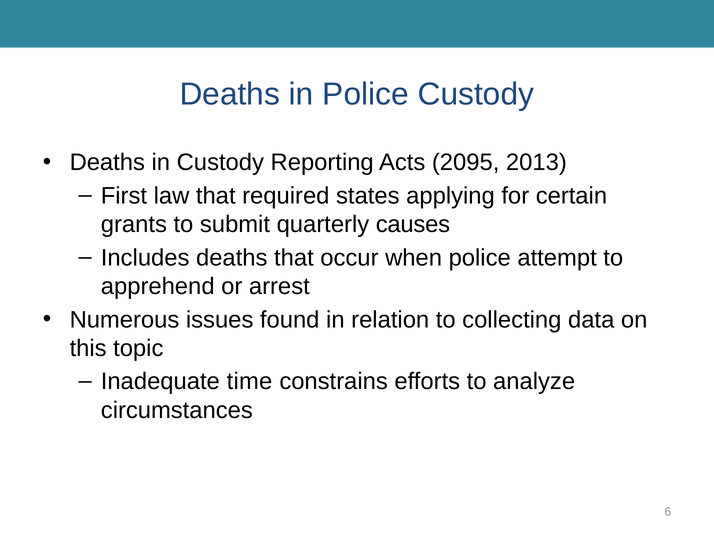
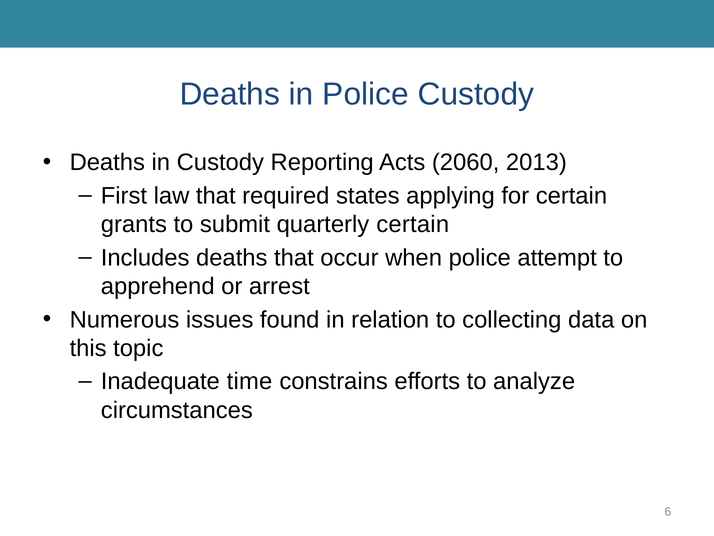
2095: 2095 -> 2060 (466, 162)
quarterly causes: causes -> certain (413, 224)
